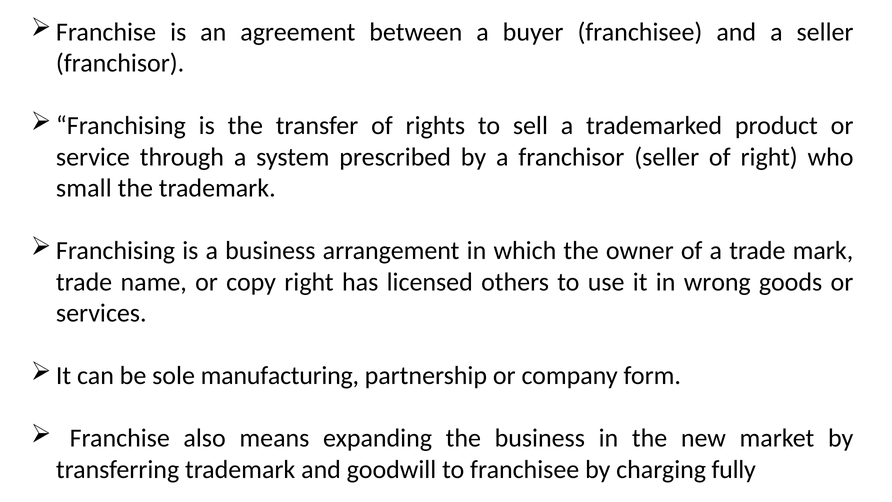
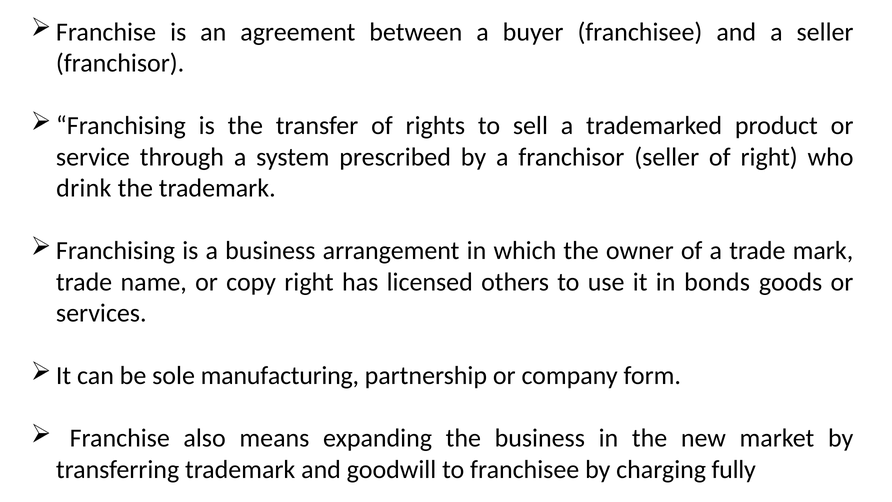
small: small -> drink (84, 188)
wrong: wrong -> bonds (717, 282)
